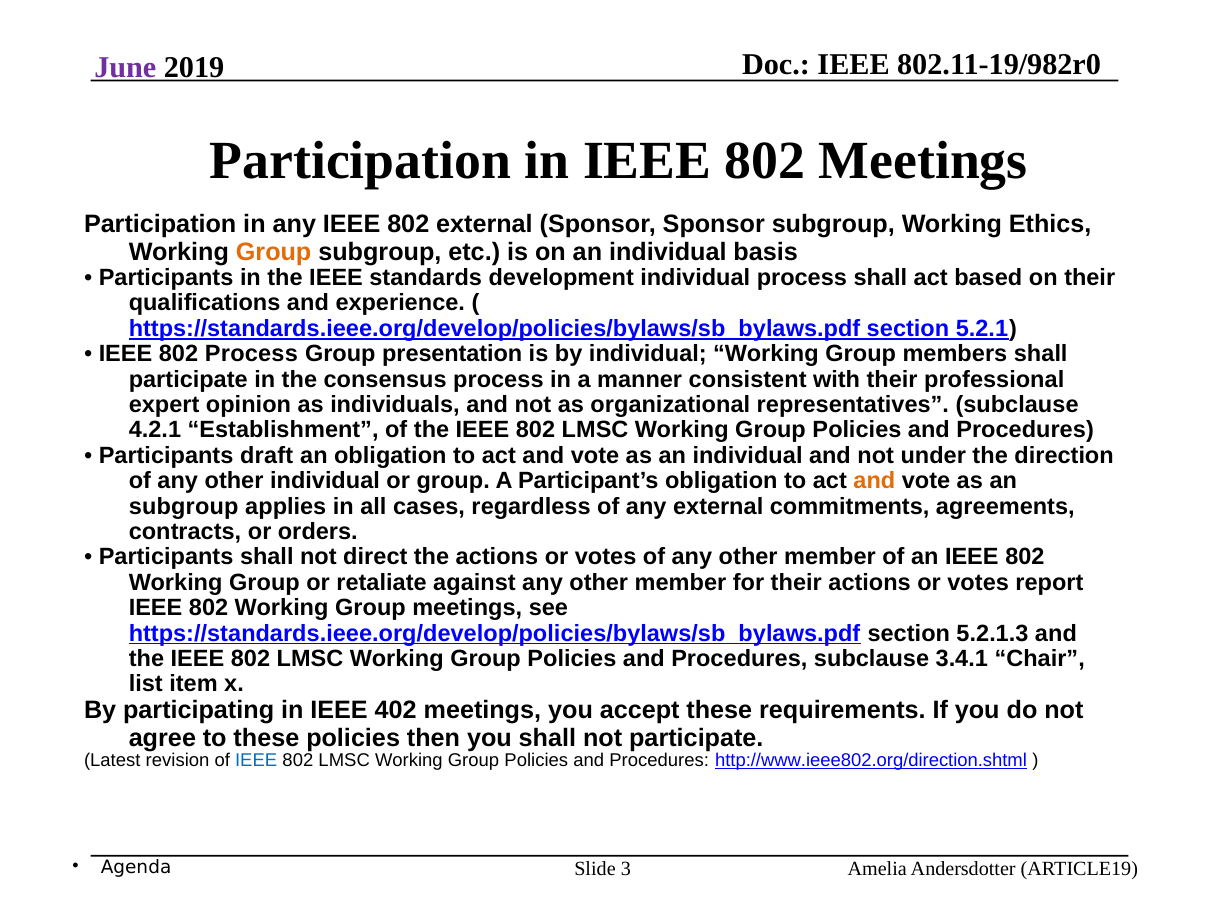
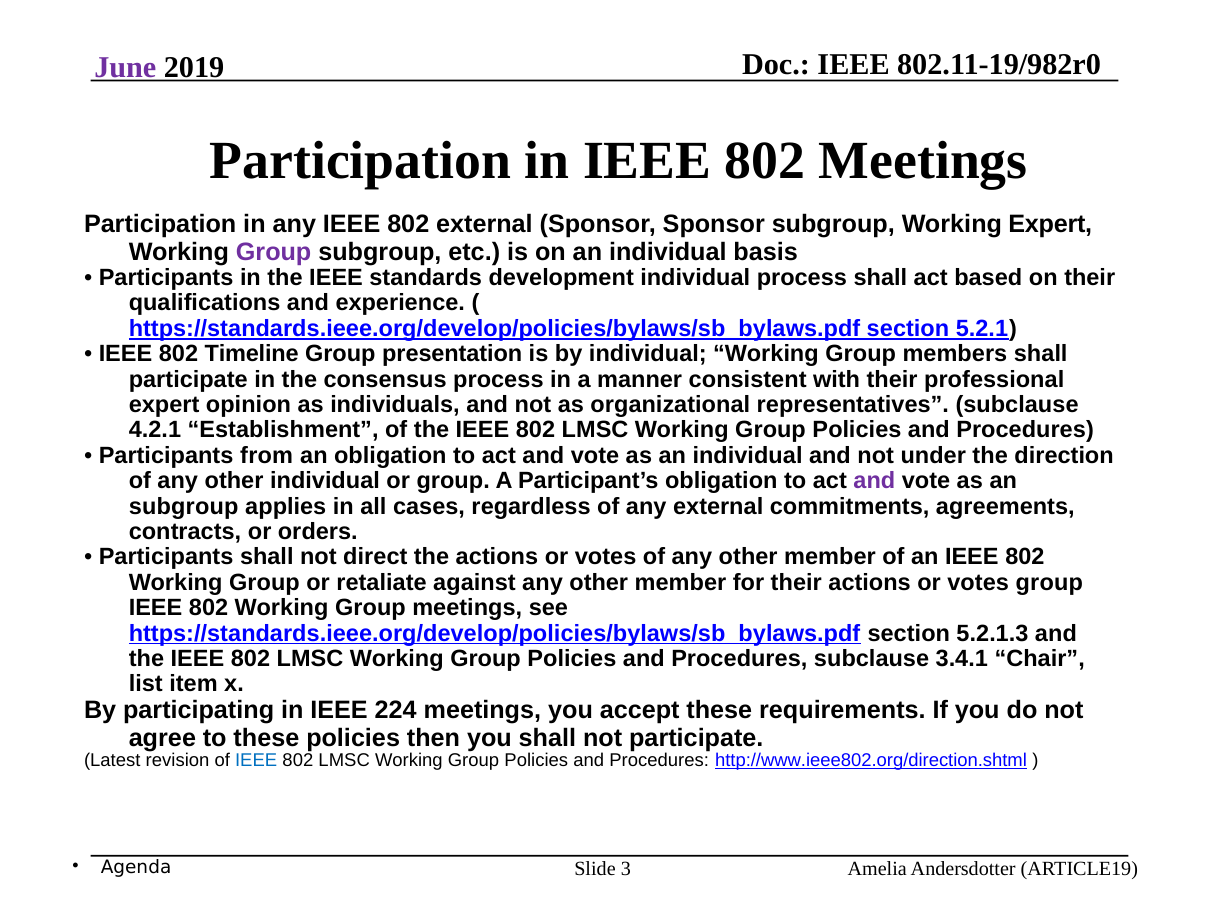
Working Ethics: Ethics -> Expert (1050, 225)
Group colour: orange -> purple (274, 252)
802 Process: Process -> Timeline (252, 354)
draft: draft -> from (267, 456)
and colour: orange -> purple (874, 481)
votes report: report -> group (1049, 583)
402: 402 -> 224 (396, 711)
